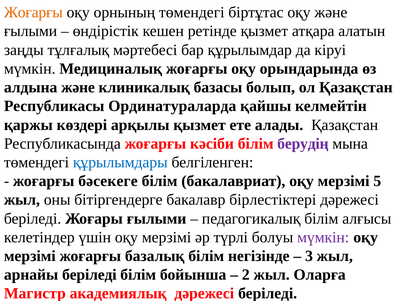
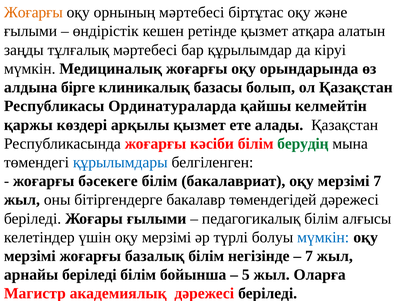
орнының төмендегі: төмендегі -> мәртебесі (192, 12)
алдына және: және -> бірге (78, 87)
берудің colour: purple -> green (303, 143)
мерзімі 5: 5 -> 7 (377, 181)
бірлестіктері: бірлестіктері -> төмендегідей (273, 200)
мүмкін colour: purple -> blue (323, 237)
3: 3 -> 7 (309, 256)
2: 2 -> 5 (246, 275)
